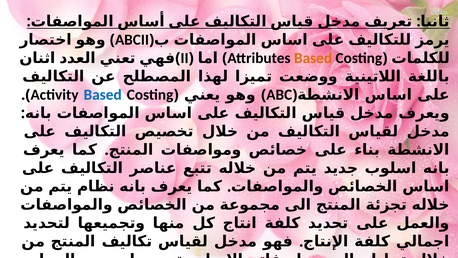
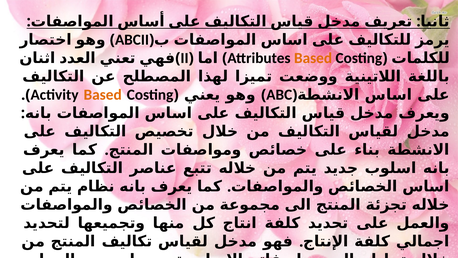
Based colour: blue -> orange (103, 95)
